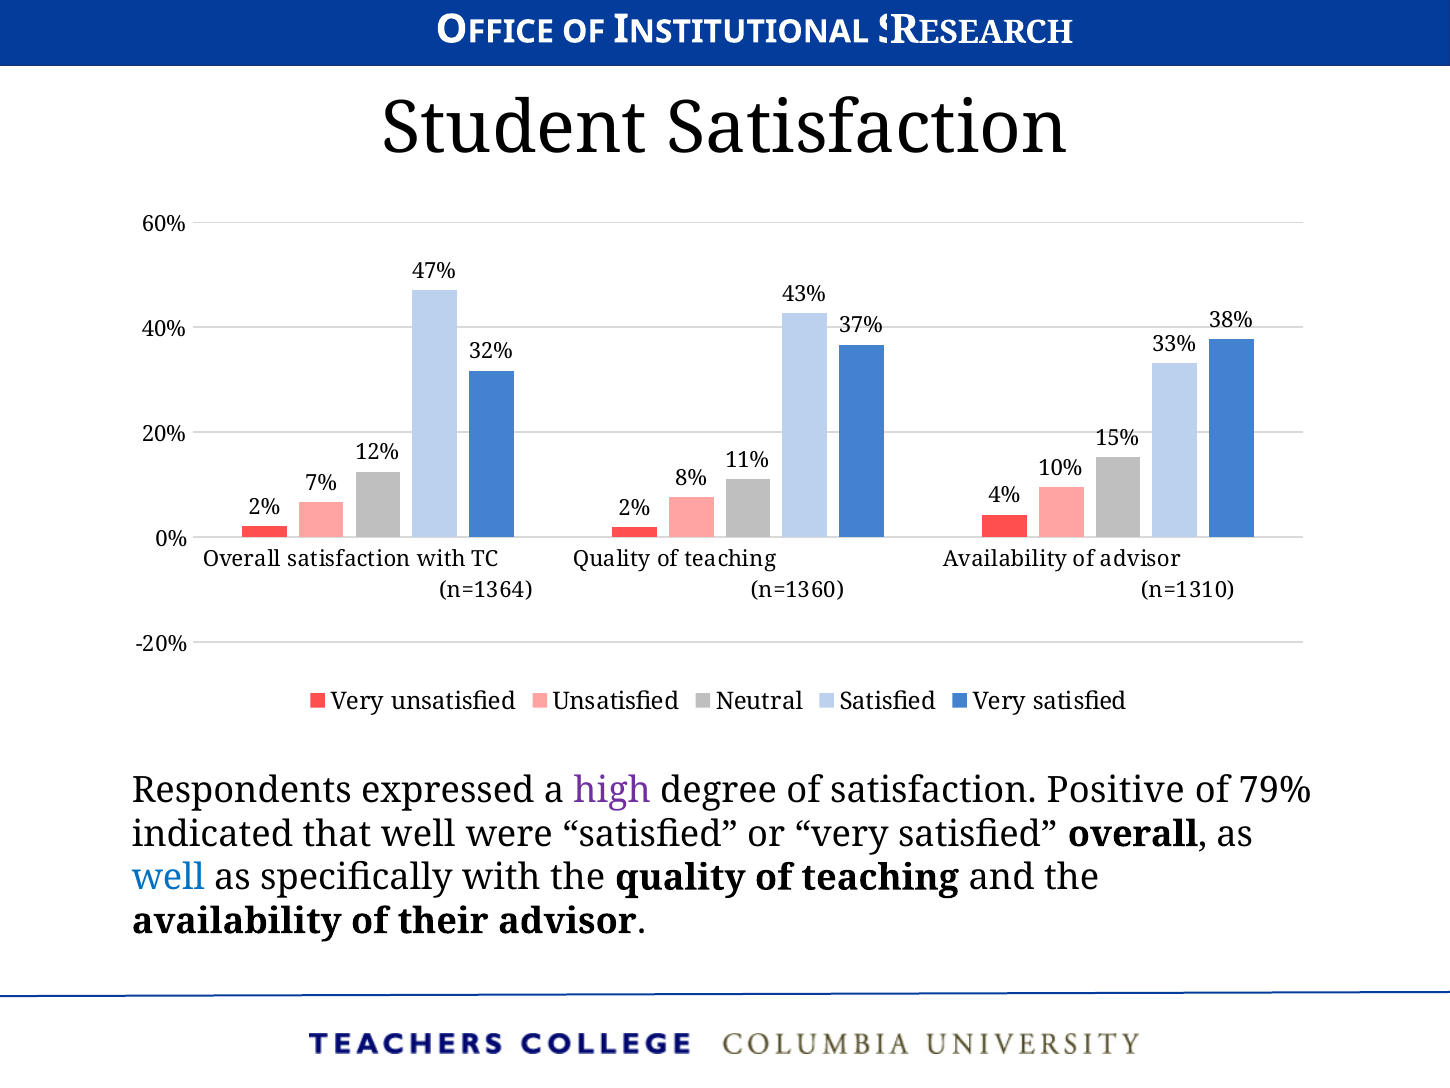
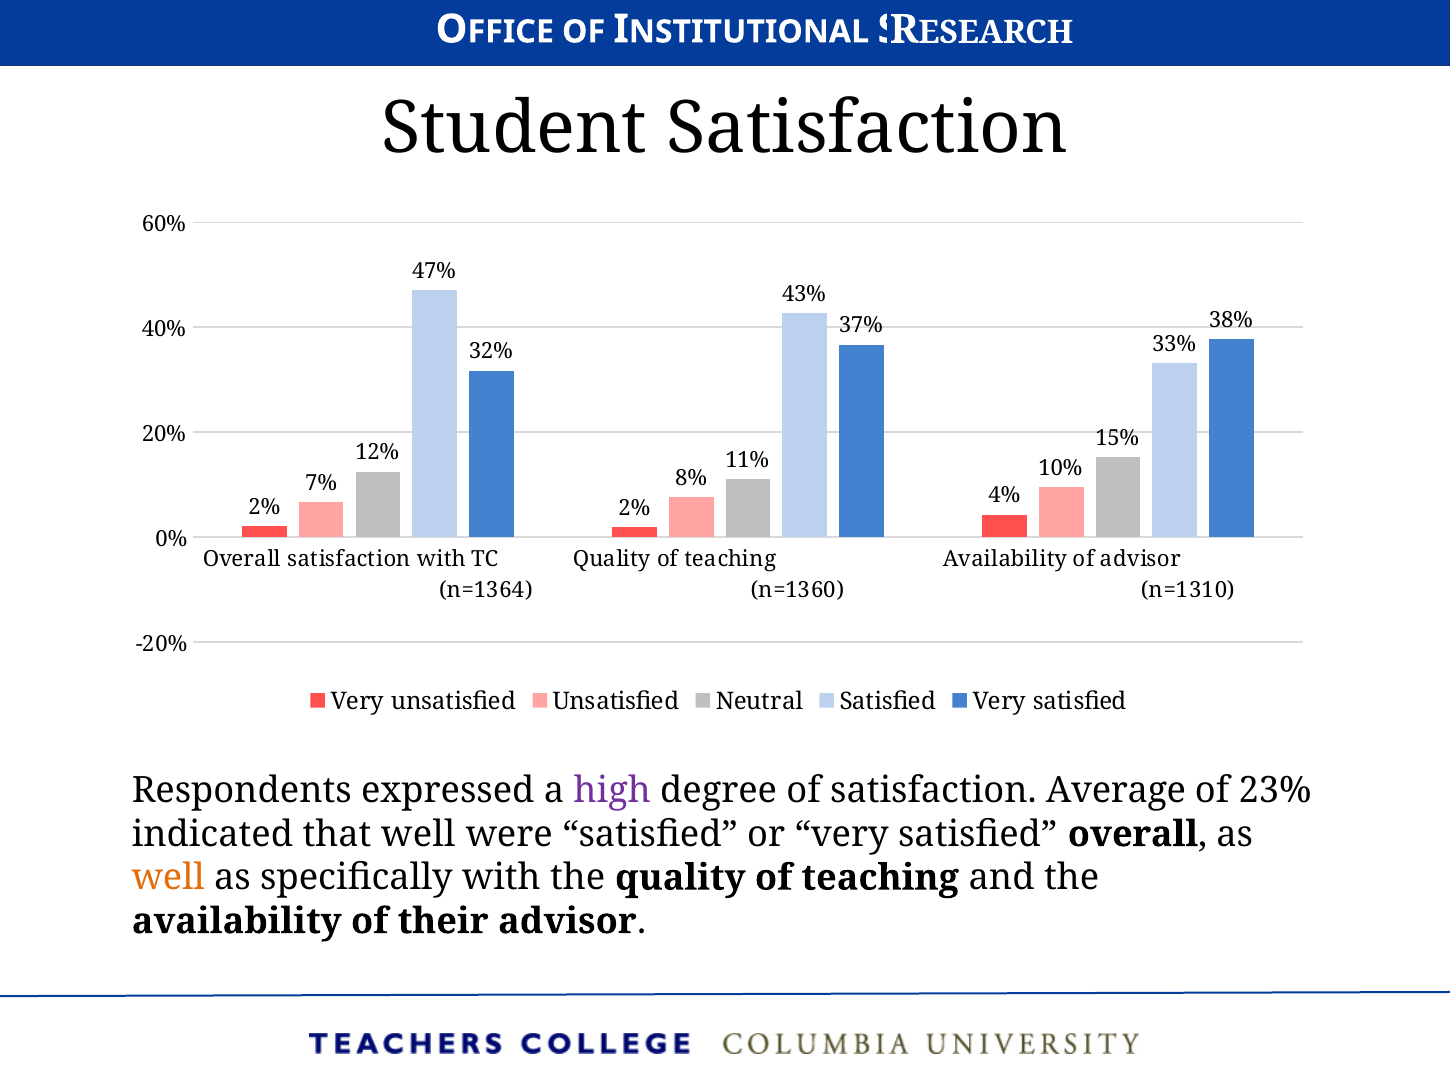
Positive: Positive -> Average (1116, 790)
79%: 79% -> 23% (1275, 790)
well colour: blue -> orange (168, 877)
